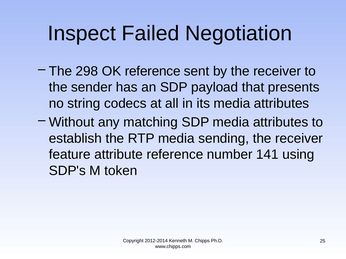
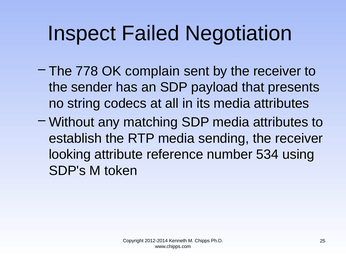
298: 298 -> 778 (87, 71)
OK reference: reference -> complain (153, 71)
feature: feature -> looking (70, 155)
141: 141 -> 534 (267, 155)
